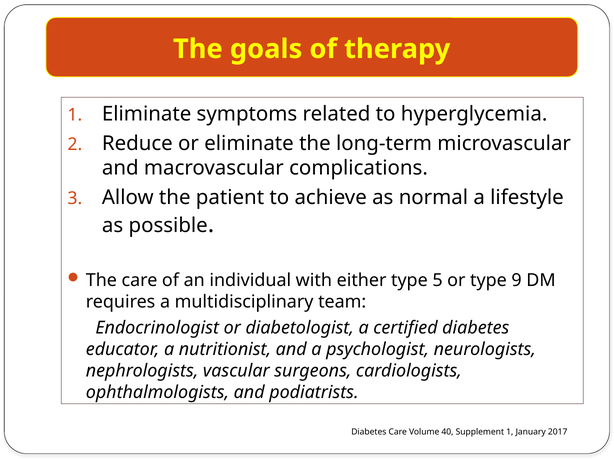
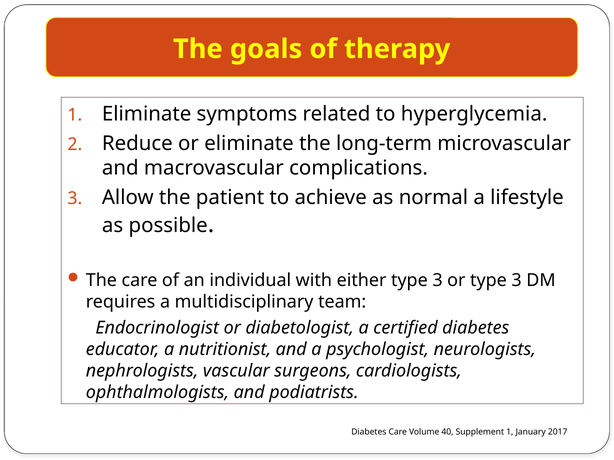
either type 5: 5 -> 3 (438, 280)
or type 9: 9 -> 3 (517, 280)
